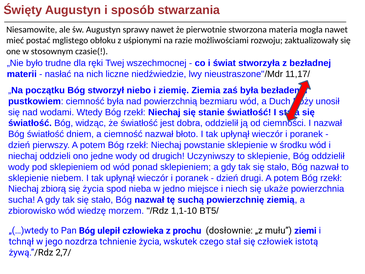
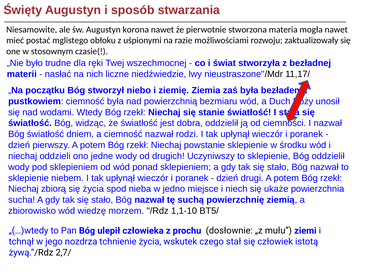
sprawy: sprawy -> korona (136, 29)
błoto: błoto -> rodzi (187, 134)
